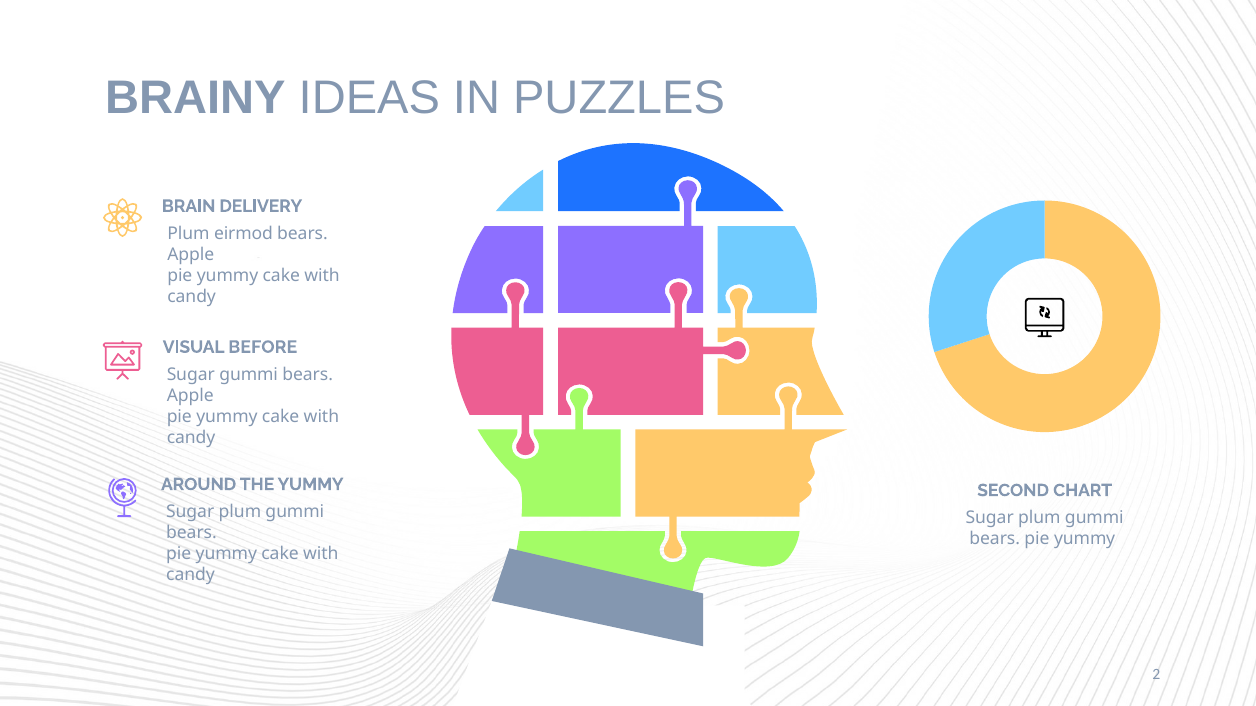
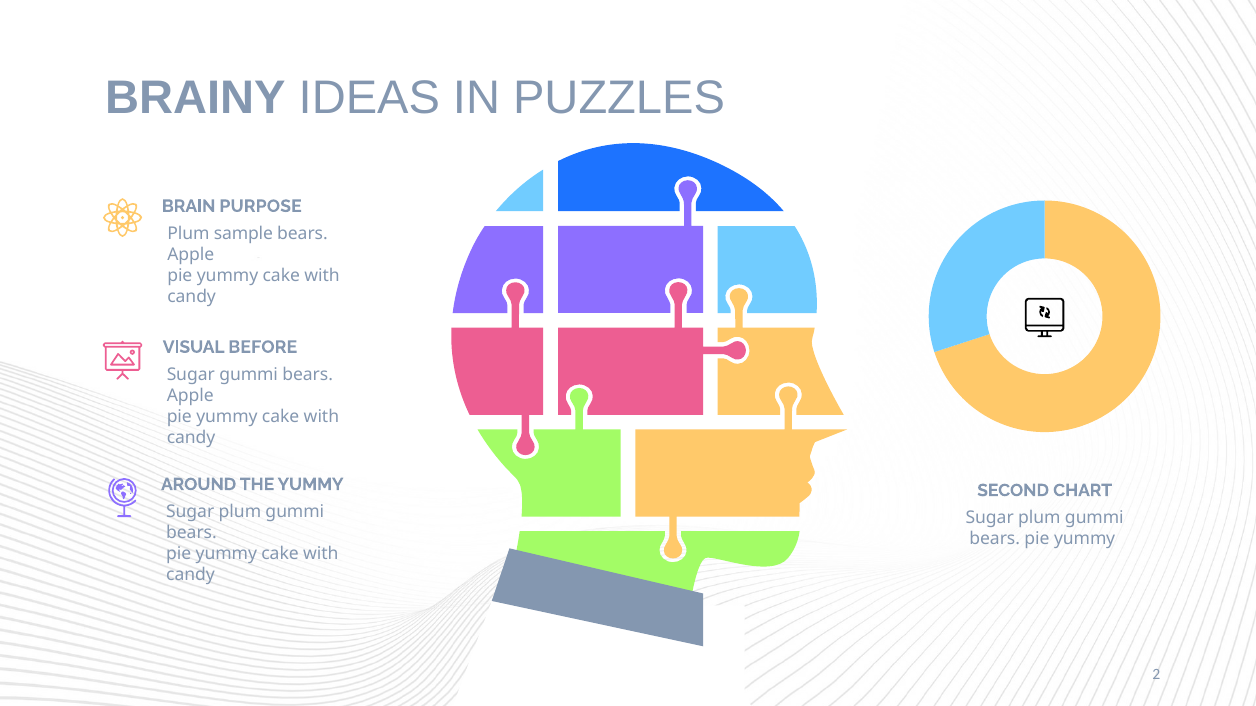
DELIVERY: DELIVERY -> PURPOSE (261, 206)
eirmod: eirmod -> sample (243, 234)
